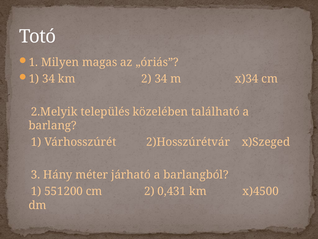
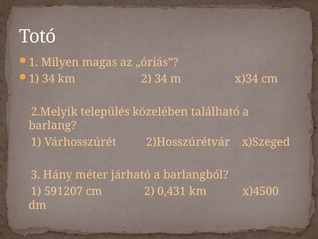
551200: 551200 -> 591207 (64, 191)
